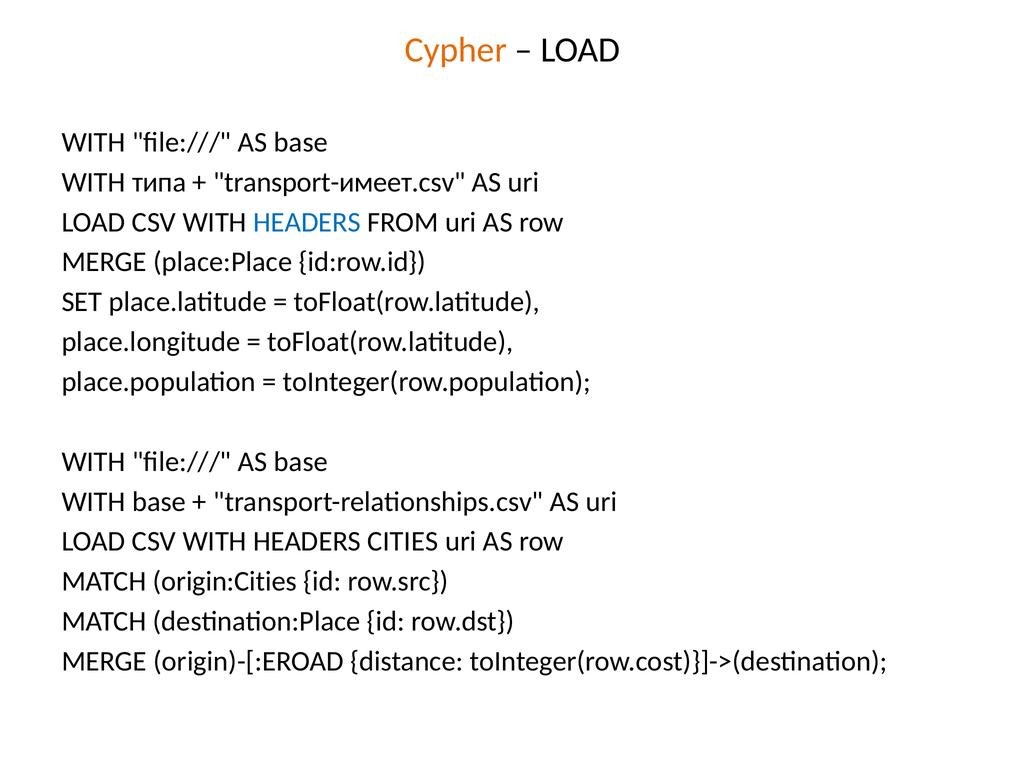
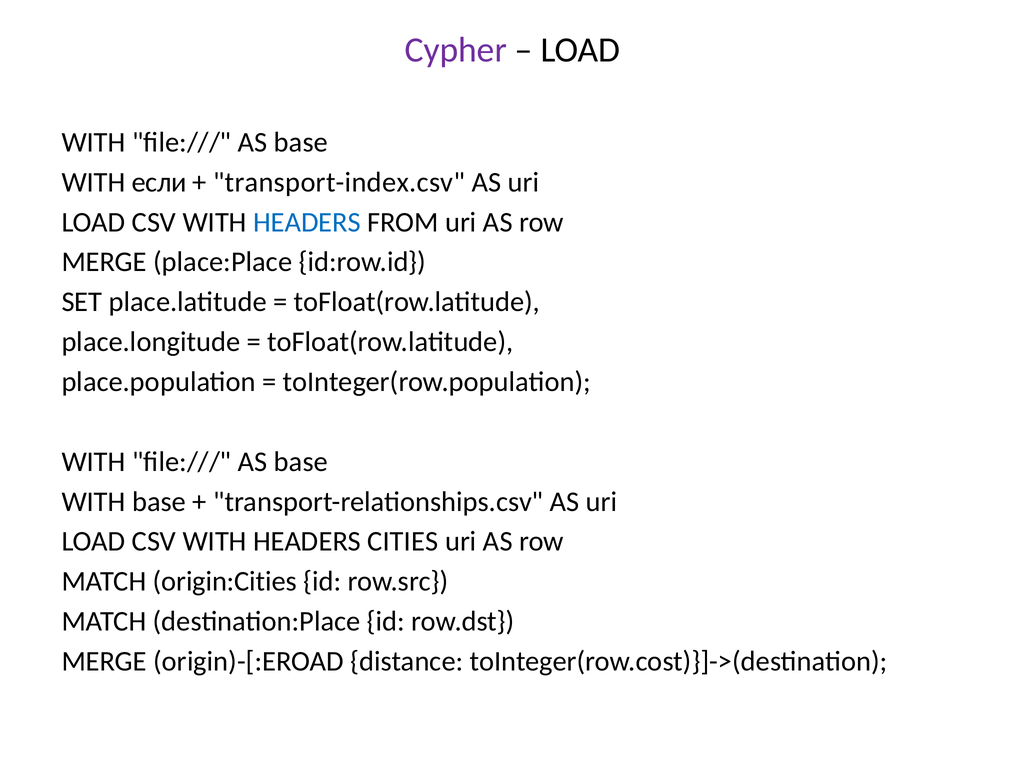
Cypher colour: orange -> purple (456, 50)
типа: типа -> если (159, 182)
transport-имеет.csv: transport-имеет.csv -> transport-index.csv (339, 182)
